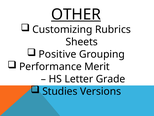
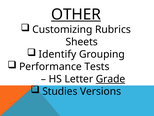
Positive: Positive -> Identify (57, 54)
Merit: Merit -> Tests (97, 66)
Grade underline: none -> present (110, 79)
